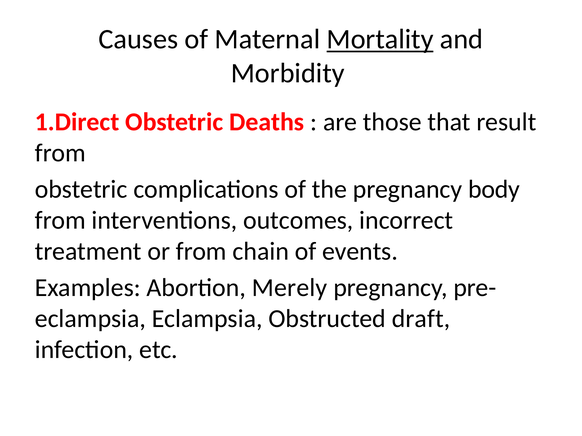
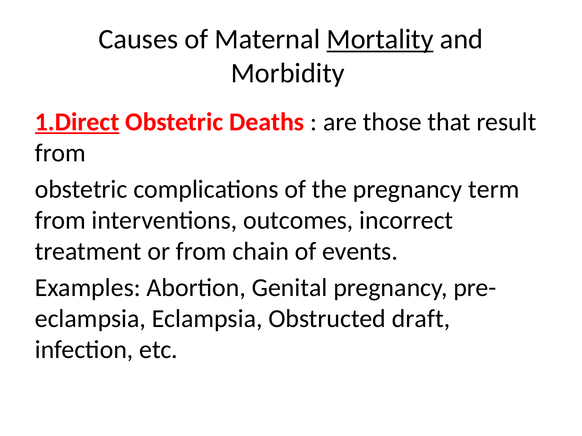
1.Direct underline: none -> present (77, 122)
body: body -> term (494, 189)
Merely: Merely -> Genital (290, 288)
